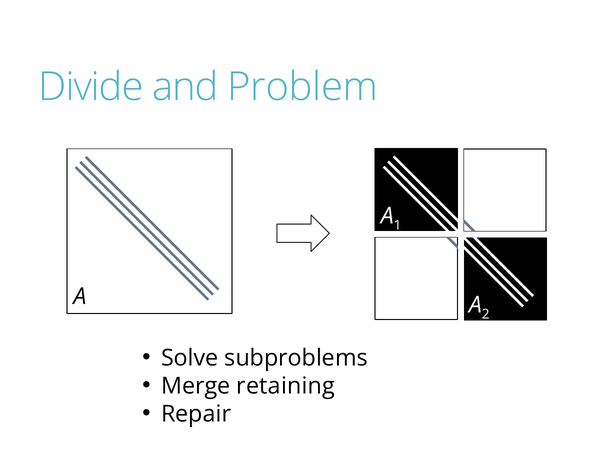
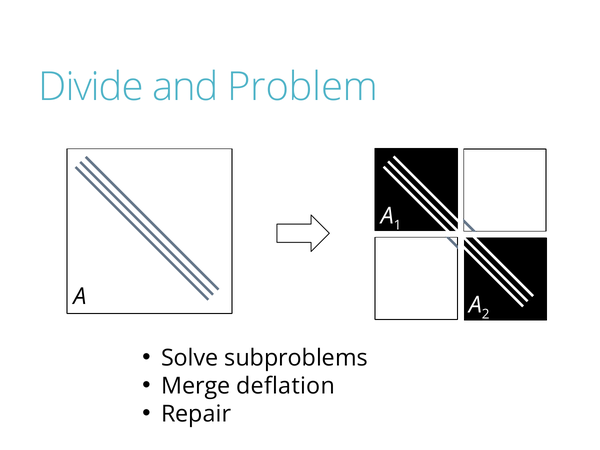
retaining: retaining -> deflation (286, 386)
